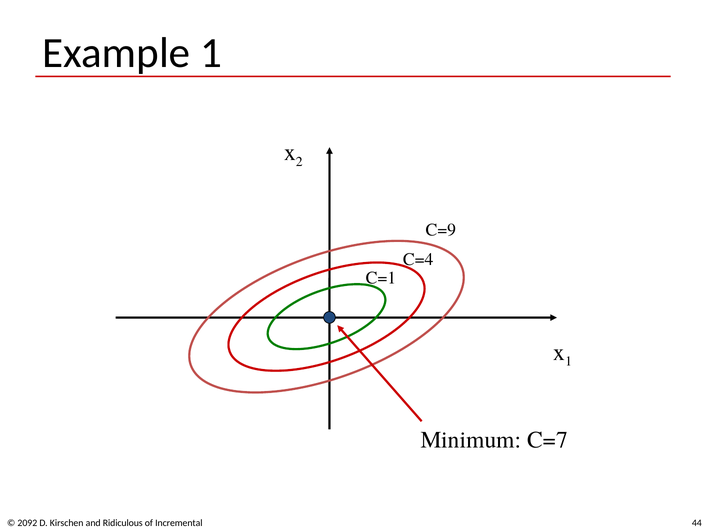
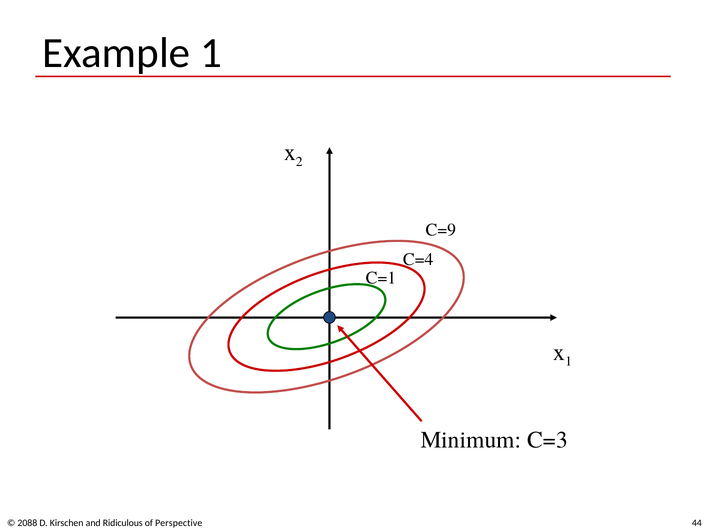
C=7: C=7 -> C=3 (547, 441)
2092: 2092 -> 2088 (27, 524)
Incremental: Incremental -> Perspective (179, 524)
